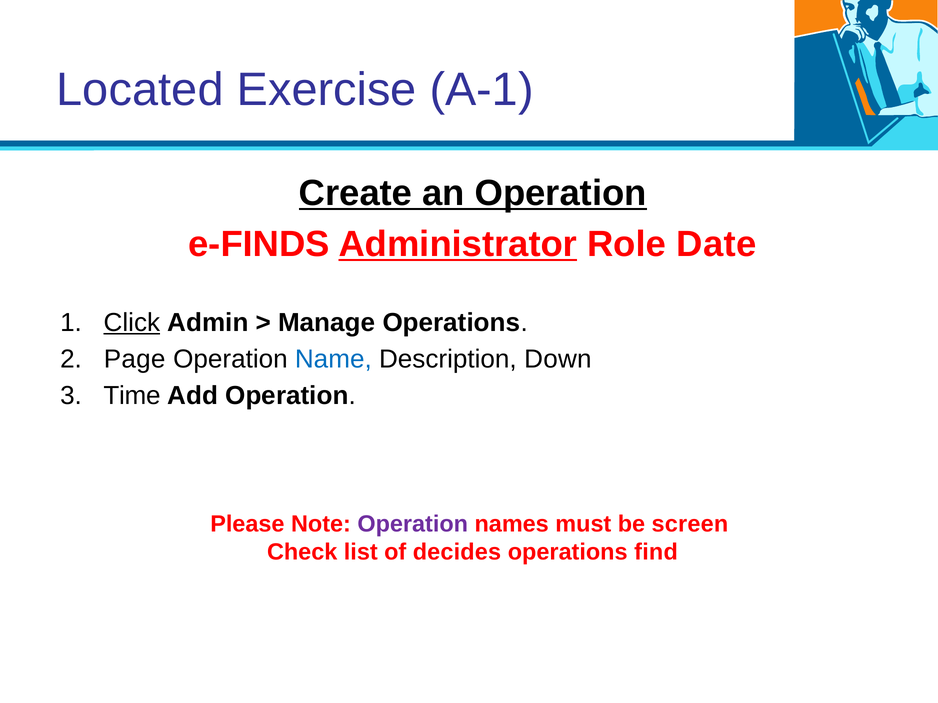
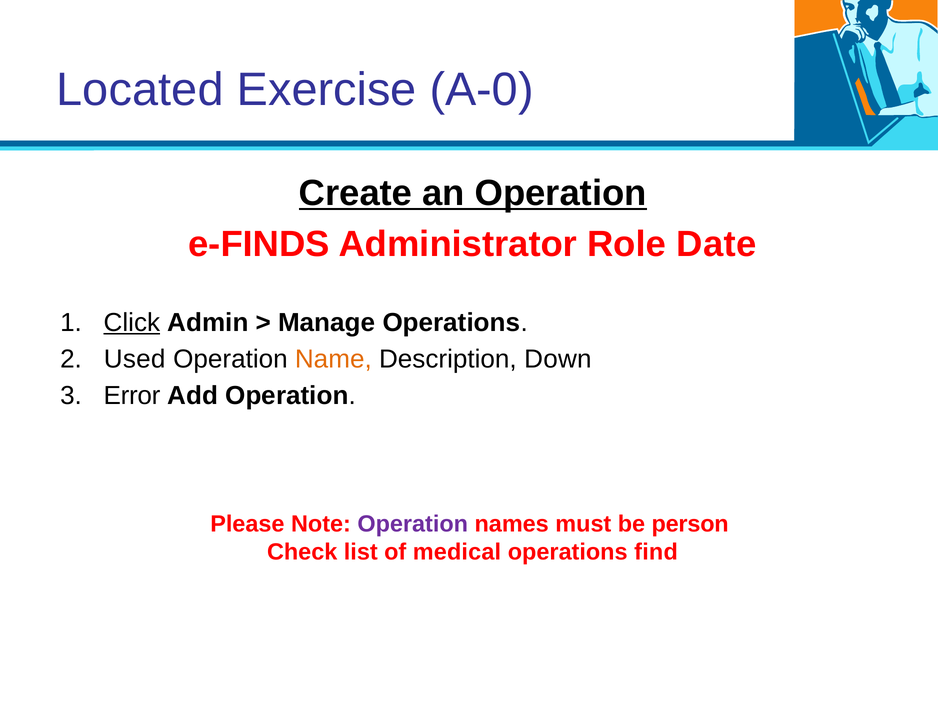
A-1: A-1 -> A-0 (482, 90)
Administrator underline: present -> none (458, 244)
Page: Page -> Used (135, 359)
Name colour: blue -> orange (333, 359)
Time: Time -> Error (132, 396)
screen: screen -> person (690, 524)
decides: decides -> medical (457, 552)
